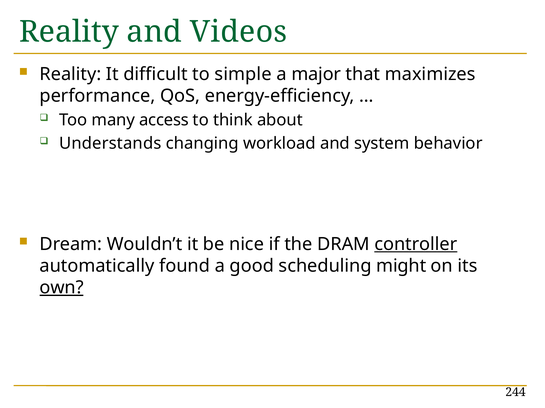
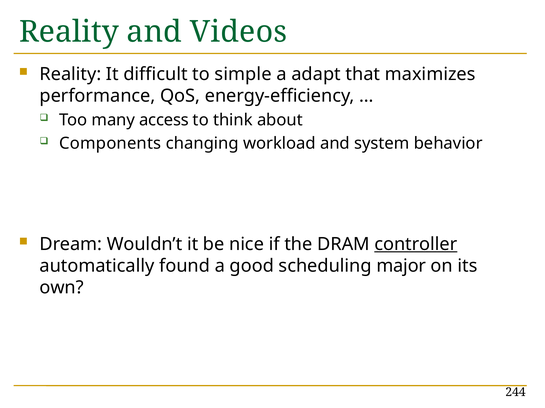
major: major -> adapt (316, 74)
Understands: Understands -> Components (110, 144)
might: might -> major (401, 266)
own underline: present -> none (62, 288)
